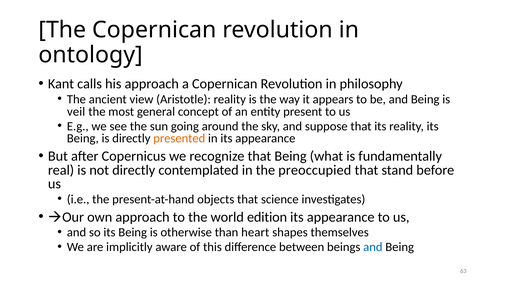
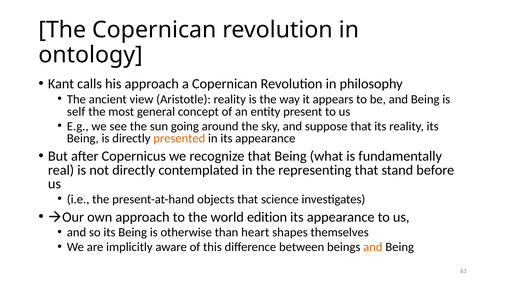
veil: veil -> self (76, 112)
preoccupied: preoccupied -> representing (315, 170)
and colour: blue -> orange (373, 247)
